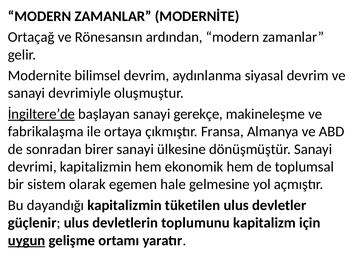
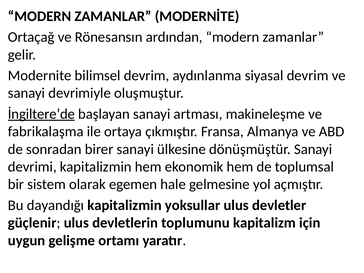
gerekçe: gerekçe -> artması (198, 114)
tüketilen: tüketilen -> yoksullar (193, 205)
uygun underline: present -> none (27, 240)
